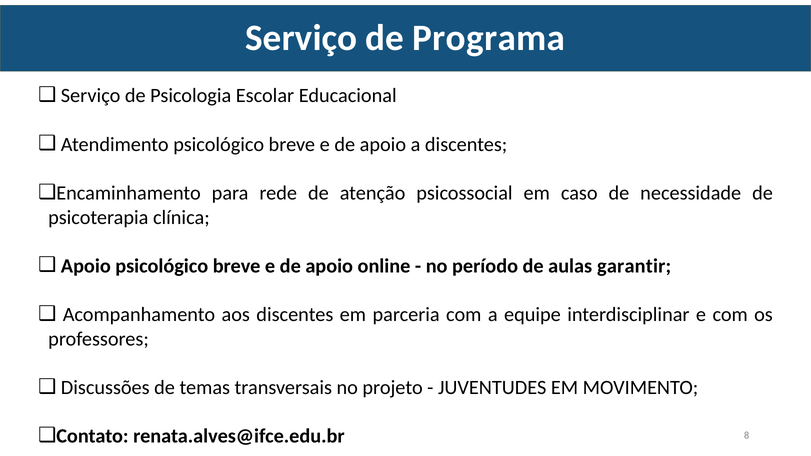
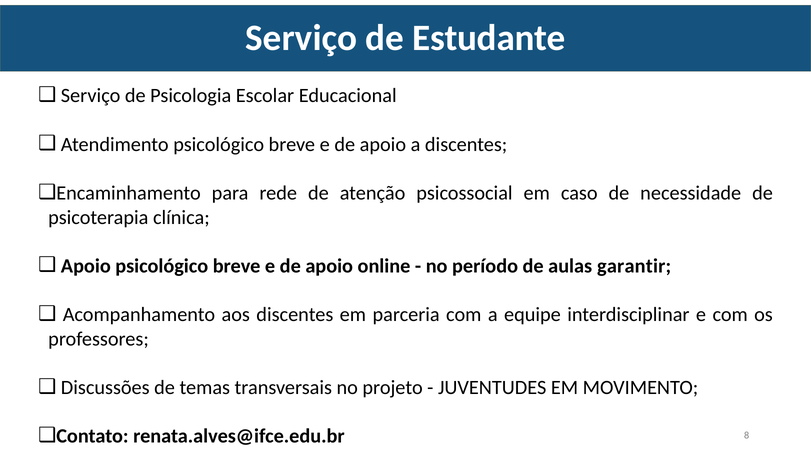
Programa: Programa -> Estudante (489, 38)
